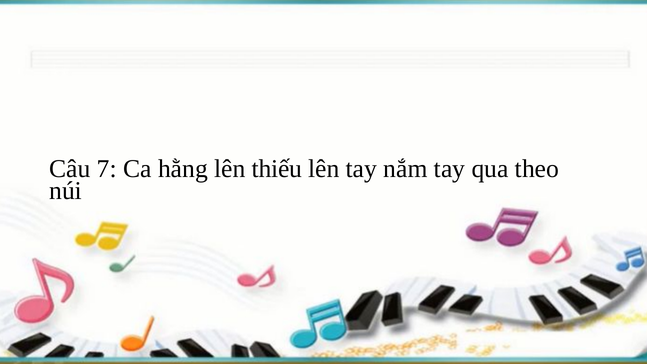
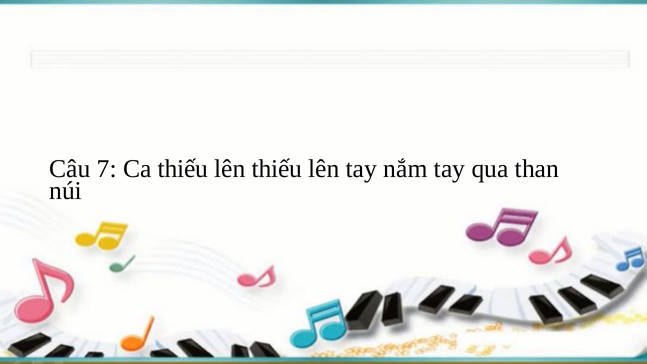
Ca hằng: hằng -> thiếu (183, 169)
theo: theo -> than (537, 169)
